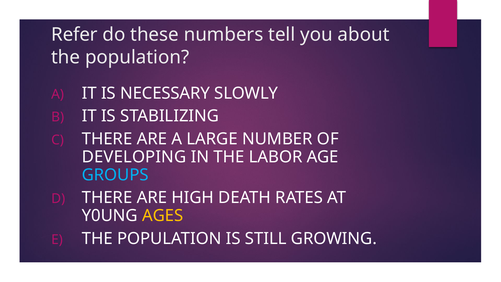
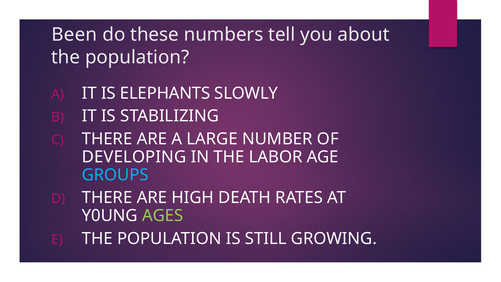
Refer: Refer -> Been (74, 35)
NECESSARY: NECESSARY -> ELEPHANTS (165, 93)
AGES colour: yellow -> light green (163, 216)
